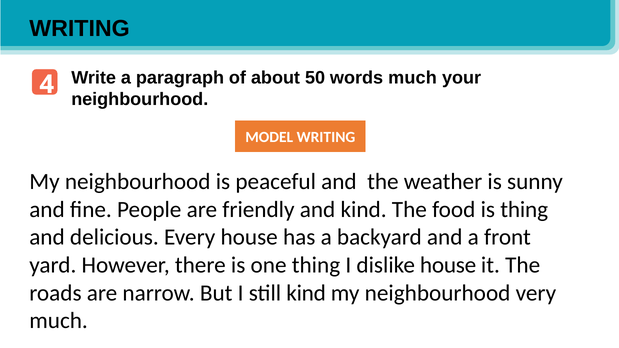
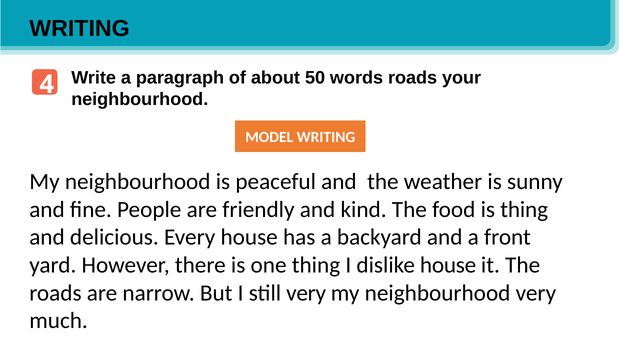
words much: much -> roads (413, 78)
still kind: kind -> very (306, 293)
